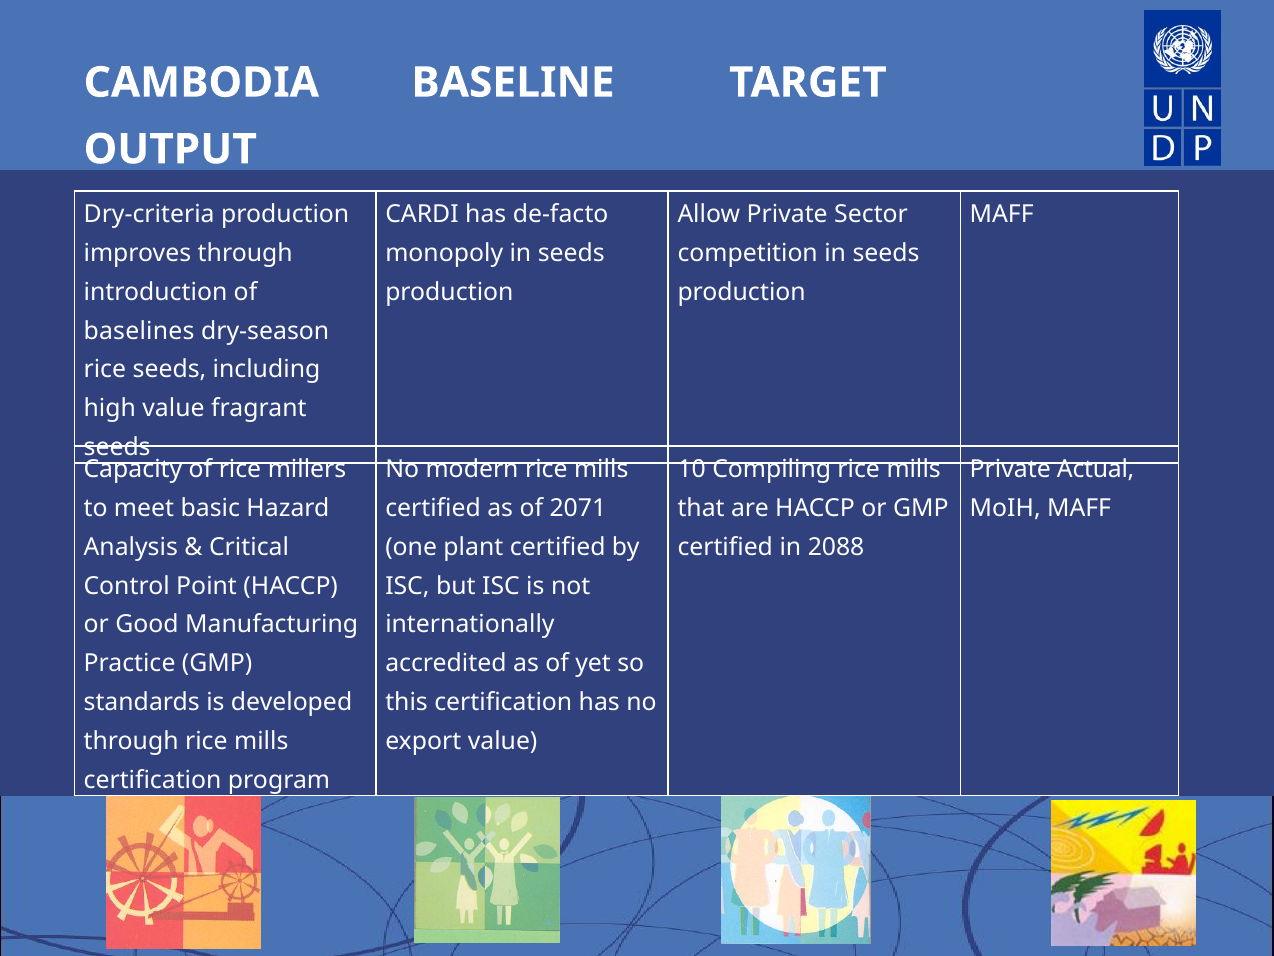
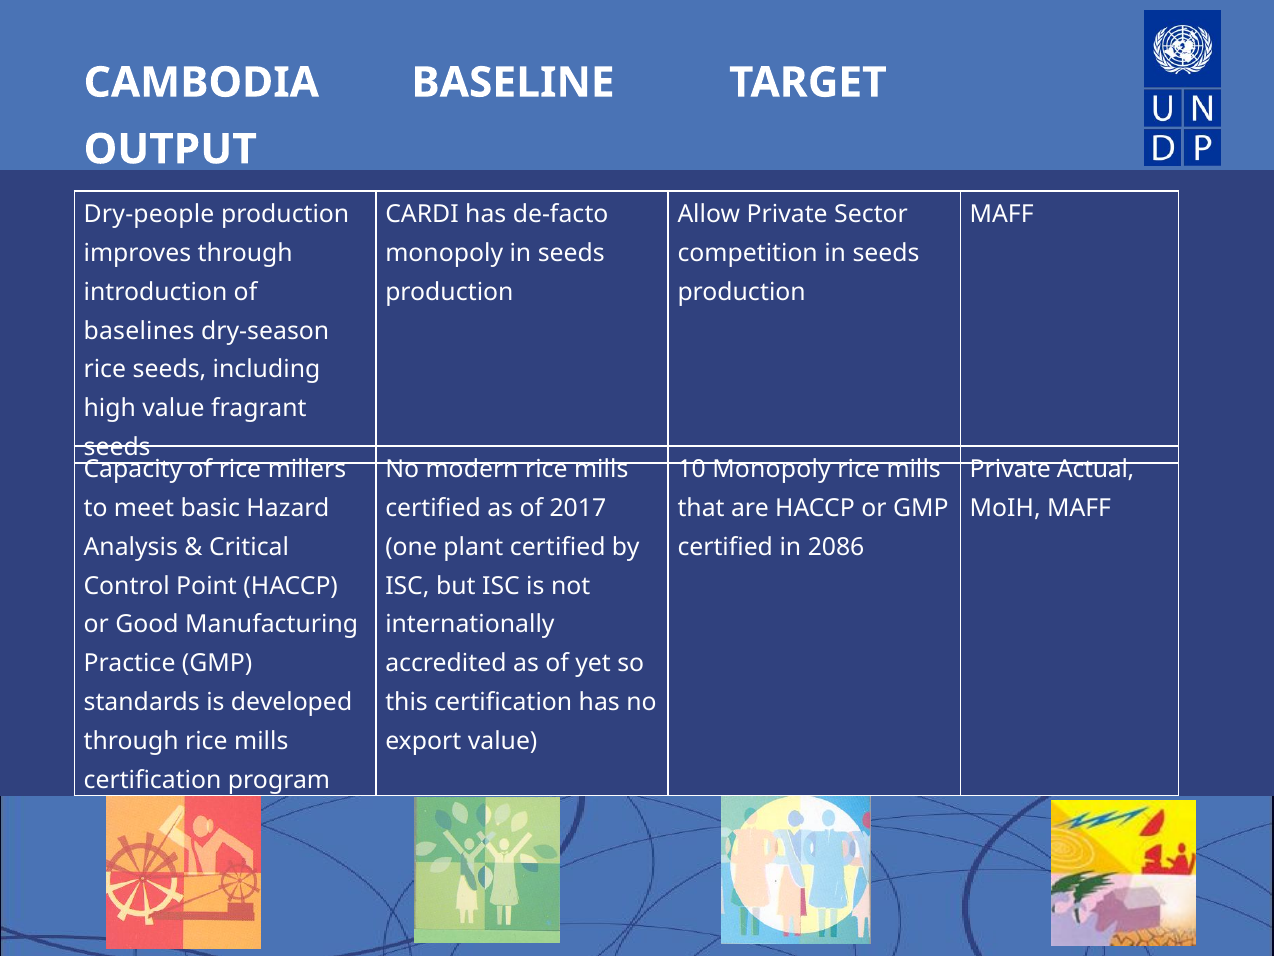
Dry-criteria: Dry-criteria -> Dry-people (149, 214)
10 Compiling: Compiling -> Monopoly (772, 469)
2071: 2071 -> 2017 (578, 508)
2088: 2088 -> 2086 (836, 547)
